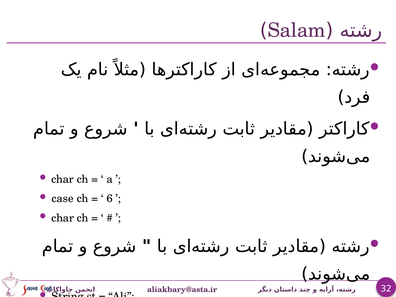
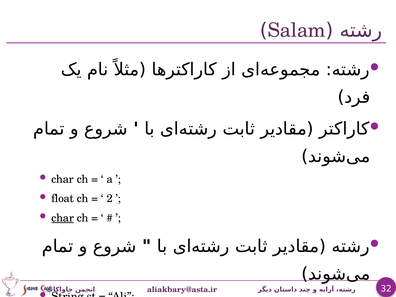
case: case -> float (63, 199)
6: 6 -> 2 (110, 199)
char underline: none -> present (63, 218)
